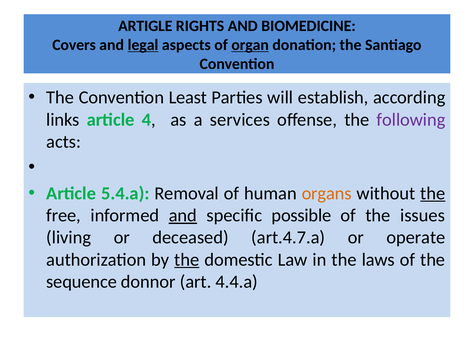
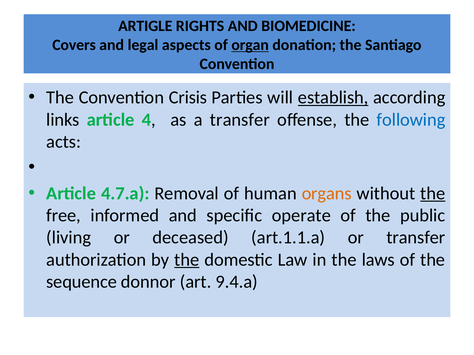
legal underline: present -> none (143, 45)
Least: Least -> Crisis (188, 98)
establish underline: none -> present (333, 98)
a services: services -> transfer (240, 120)
following colour: purple -> blue (411, 120)
5.4.a: 5.4.a -> 4.7.a (125, 194)
and underline: present -> none (183, 216)
possible: possible -> operate (301, 216)
issues: issues -> public (423, 216)
art.4.7.a: art.4.7.a -> art.1.1.a (288, 238)
or operate: operate -> transfer (416, 238)
4.4.a: 4.4.a -> 9.4.a (237, 282)
